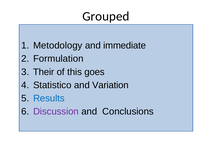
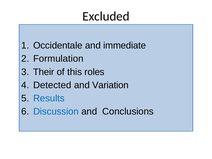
Grouped: Grouped -> Excluded (106, 16)
Metodology: Metodology -> Occidentale (58, 46)
goes: goes -> roles (95, 72)
Statistico: Statistico -> Detected (52, 85)
Discussion colour: purple -> blue (56, 111)
